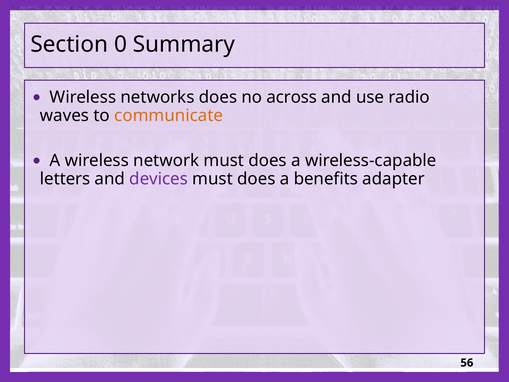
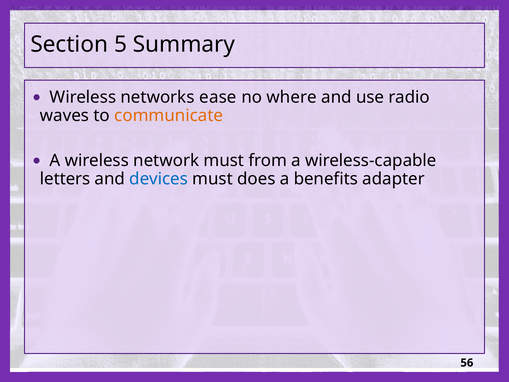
0: 0 -> 5 (121, 44)
networks does: does -> ease (218, 97)
across: across -> where (292, 97)
network must does: does -> from (268, 161)
devices colour: purple -> blue (159, 179)
